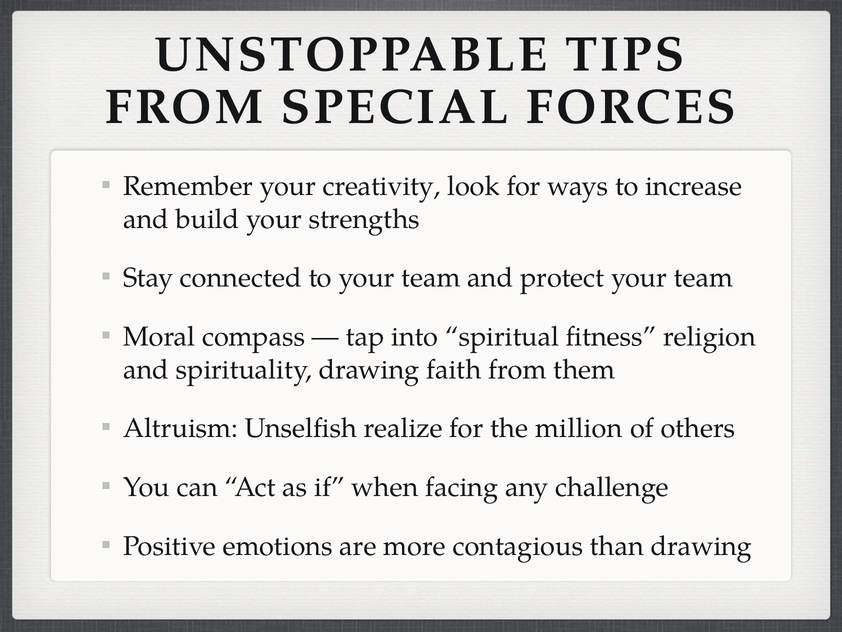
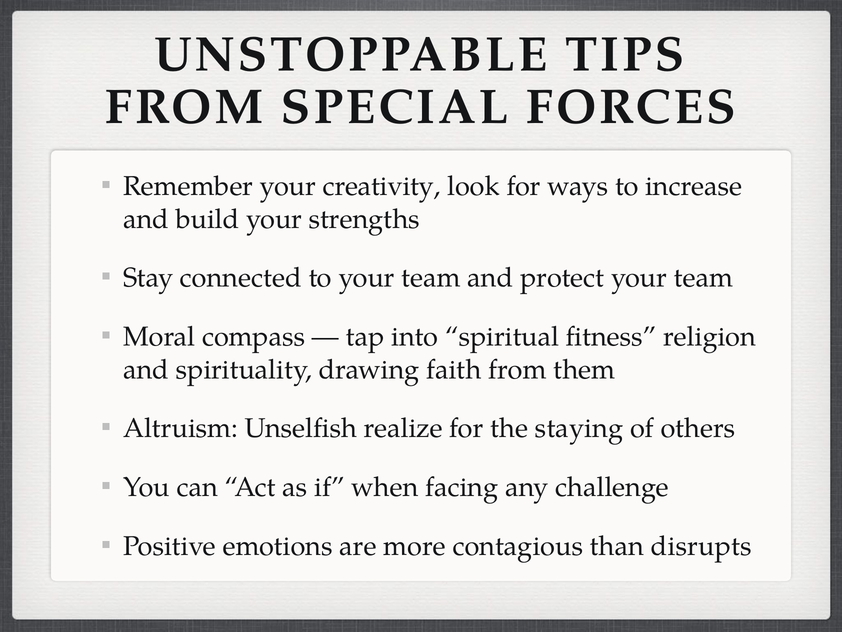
million: million -> staying (579, 428)
than drawing: drawing -> disrupts (701, 546)
